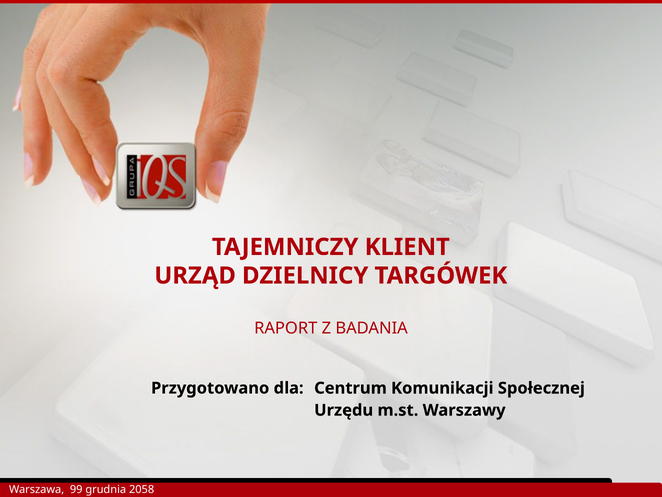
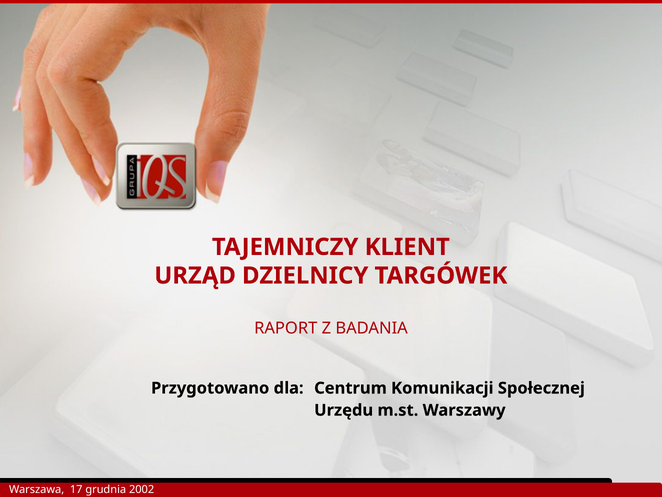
99: 99 -> 17 (76, 489)
2058: 2058 -> 2002 (142, 489)
